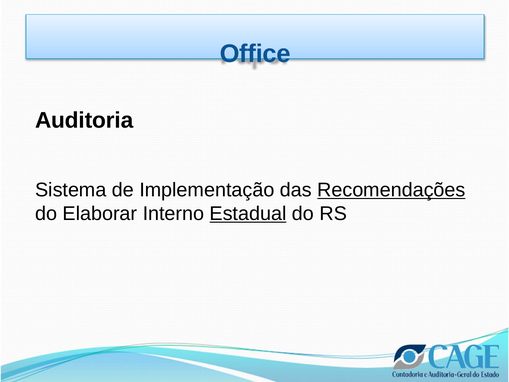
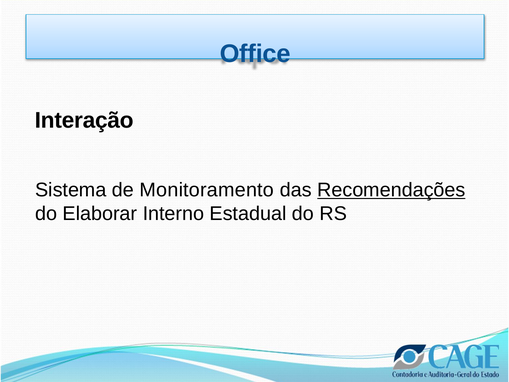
Auditoria: Auditoria -> Interação (84, 120)
Implementação: Implementação -> Monitoramento (207, 190)
Estadual underline: present -> none (248, 214)
